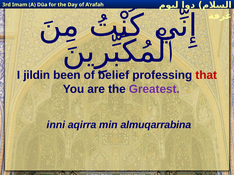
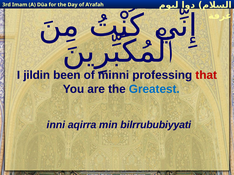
belief: belief -> minni (114, 75)
Greatest colour: purple -> blue (154, 89)
almuqarrabina: almuqarrabina -> bilrrububiyyati (156, 125)
